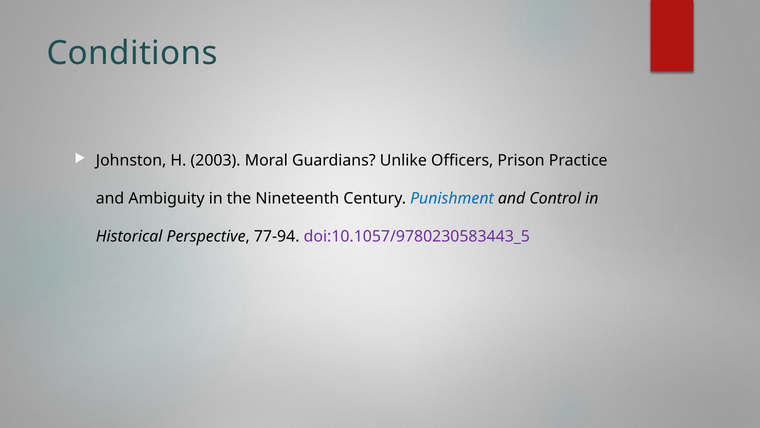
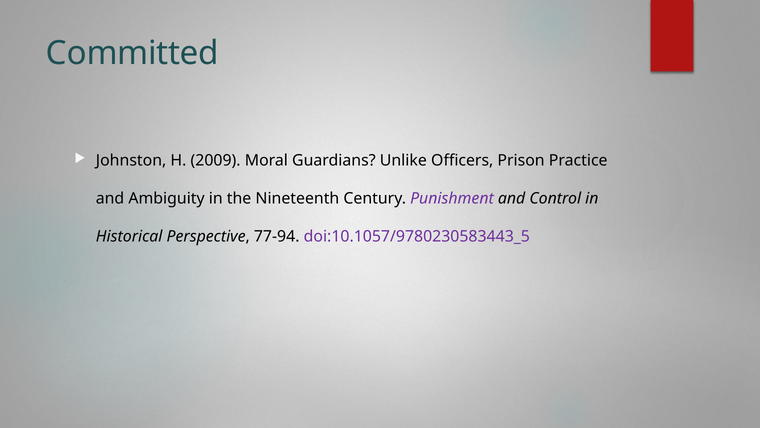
Conditions: Conditions -> Committed (132, 53)
2003: 2003 -> 2009 (216, 160)
Punishment colour: blue -> purple (452, 198)
